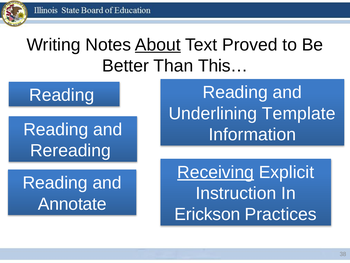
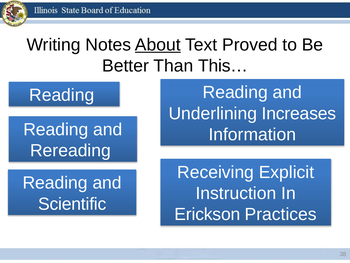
Template: Template -> Increases (299, 113)
Receiving underline: present -> none (216, 172)
Annotate: Annotate -> Scientific (72, 204)
